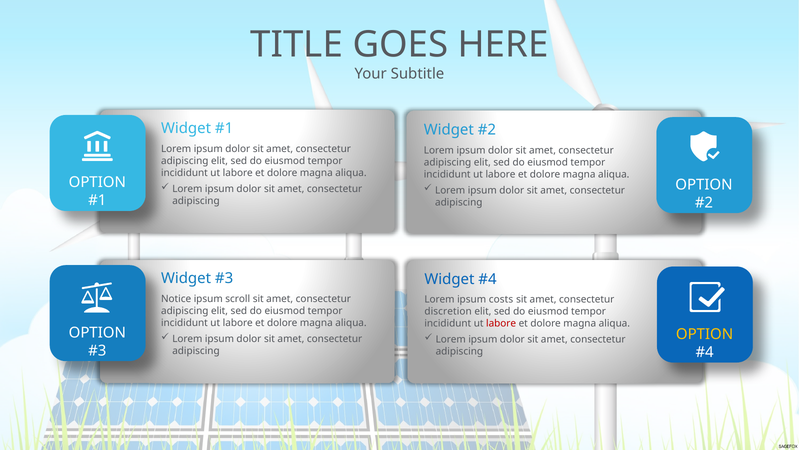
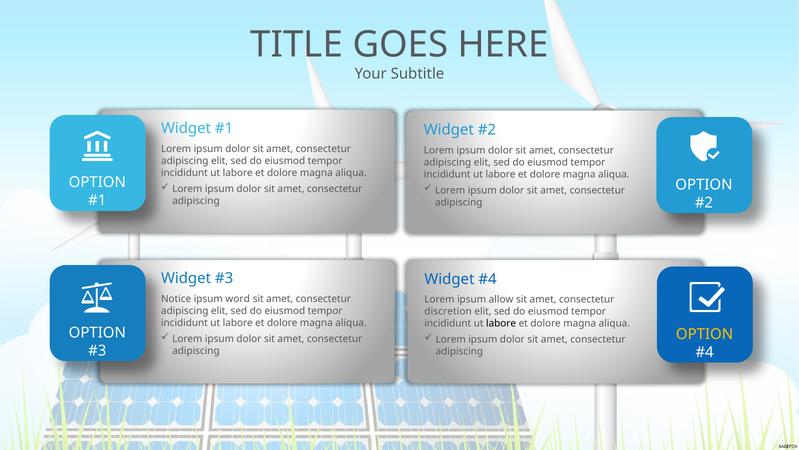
scroll: scroll -> word (238, 299)
costs: costs -> allow (501, 299)
labore colour: red -> black (501, 323)
